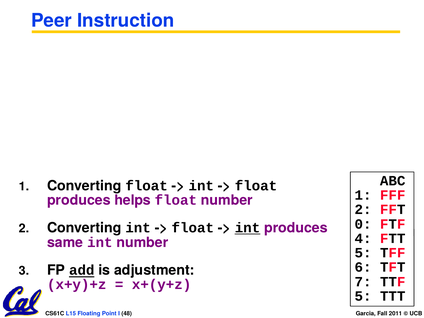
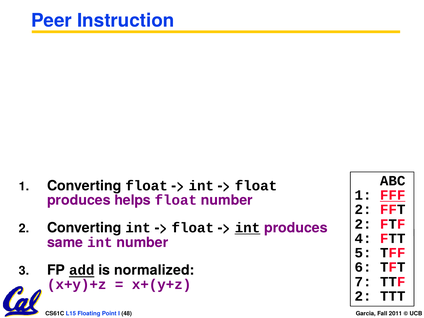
FFF underline: none -> present (393, 195)
0: 0 -> 2 (363, 224)
adjustment: adjustment -> normalized (154, 270)
5: 5 -> 2 (363, 296)
